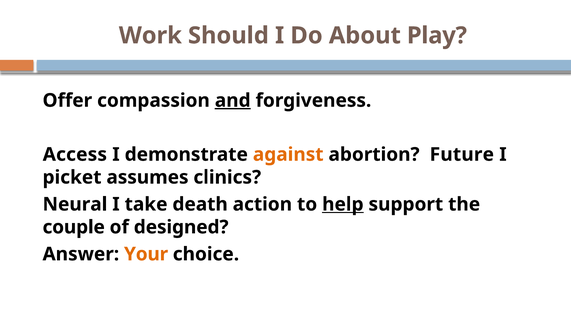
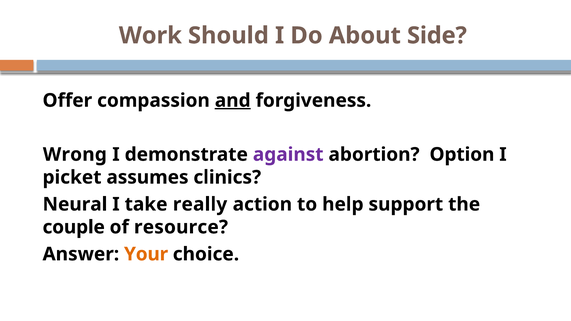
Play: Play -> Side (437, 36)
Access: Access -> Wrong (75, 155)
against colour: orange -> purple (288, 155)
Future: Future -> Option (462, 155)
death: death -> really (200, 204)
help underline: present -> none (343, 204)
designed: designed -> resource (181, 227)
